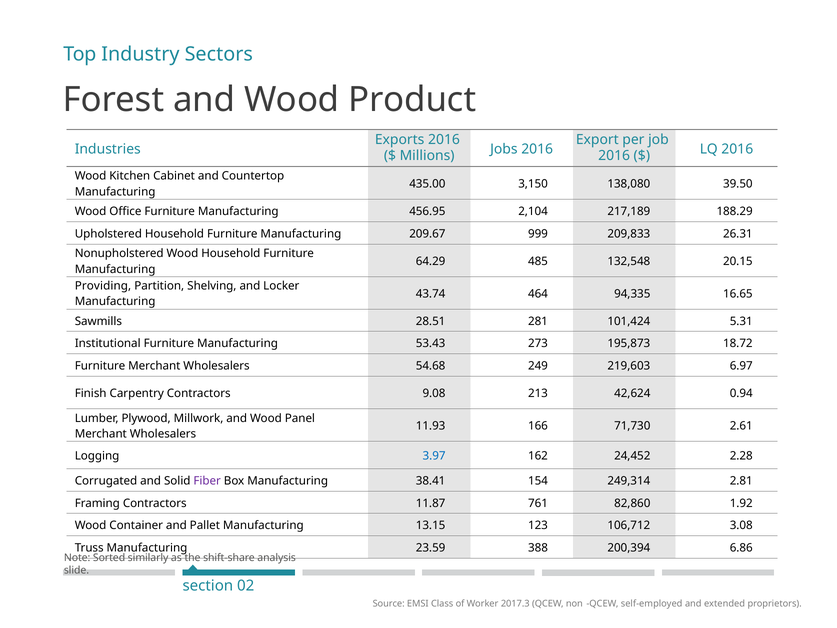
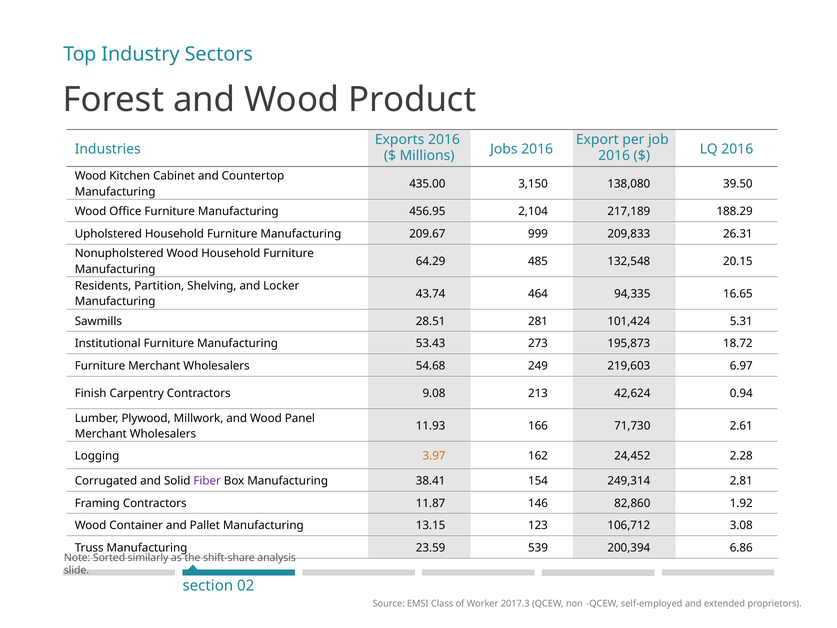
Providing: Providing -> Residents (103, 286)
3.97 colour: blue -> orange (434, 456)
761: 761 -> 146 (538, 503)
388: 388 -> 539 (538, 548)
